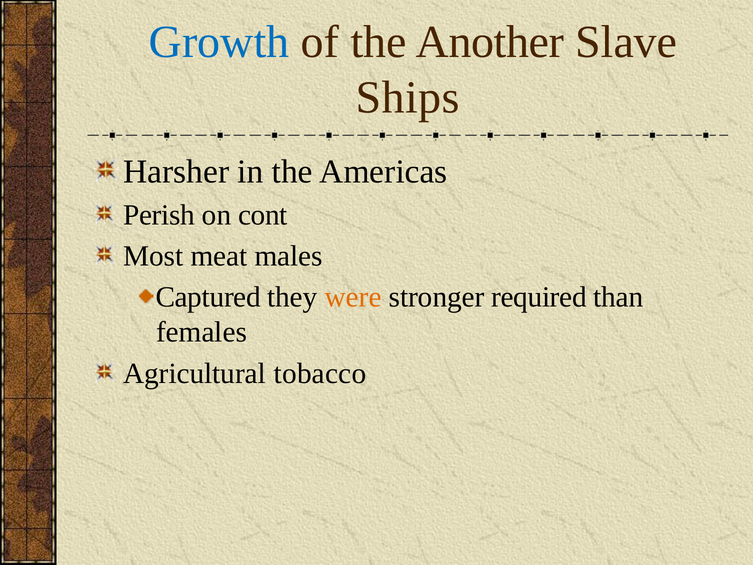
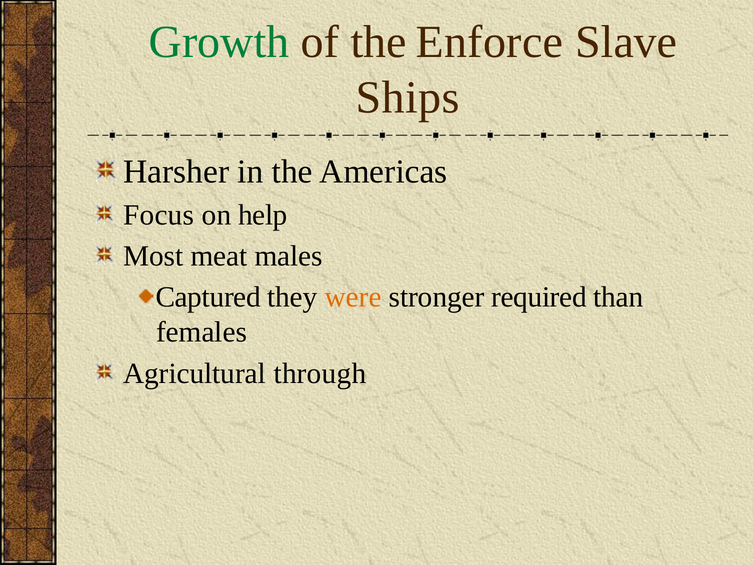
Growth colour: blue -> green (219, 42)
Another: Another -> Enforce (489, 42)
Perish: Perish -> Focus (159, 215)
cont: cont -> help (263, 215)
tobacco: tobacco -> through (320, 373)
